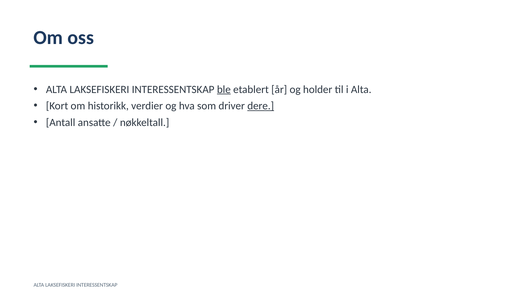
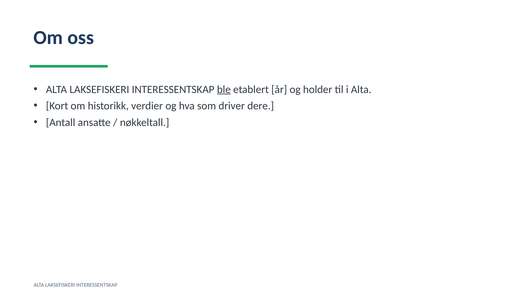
dere underline: present -> none (261, 106)
